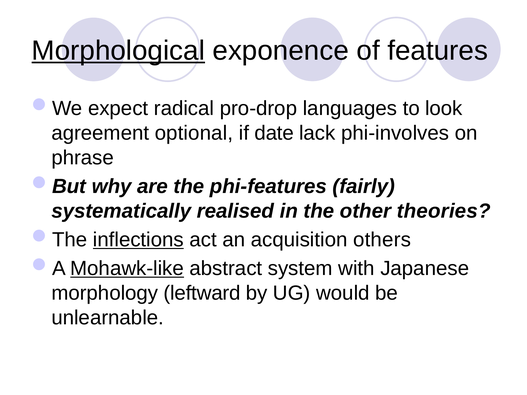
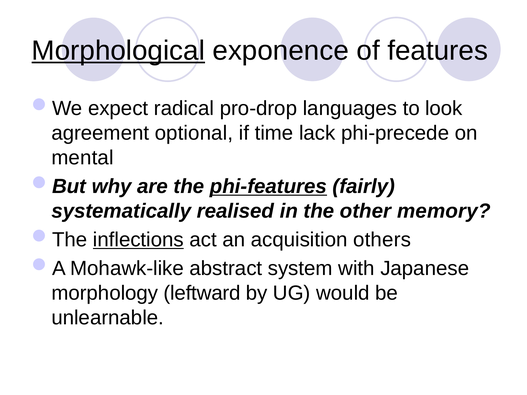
date: date -> time (274, 133)
phi-involves: phi-involves -> phi-precede (395, 133)
phrase: phrase -> mental (83, 158)
phi-features underline: none -> present (268, 187)
theories: theories -> memory (444, 211)
Mohawk-like underline: present -> none (127, 269)
